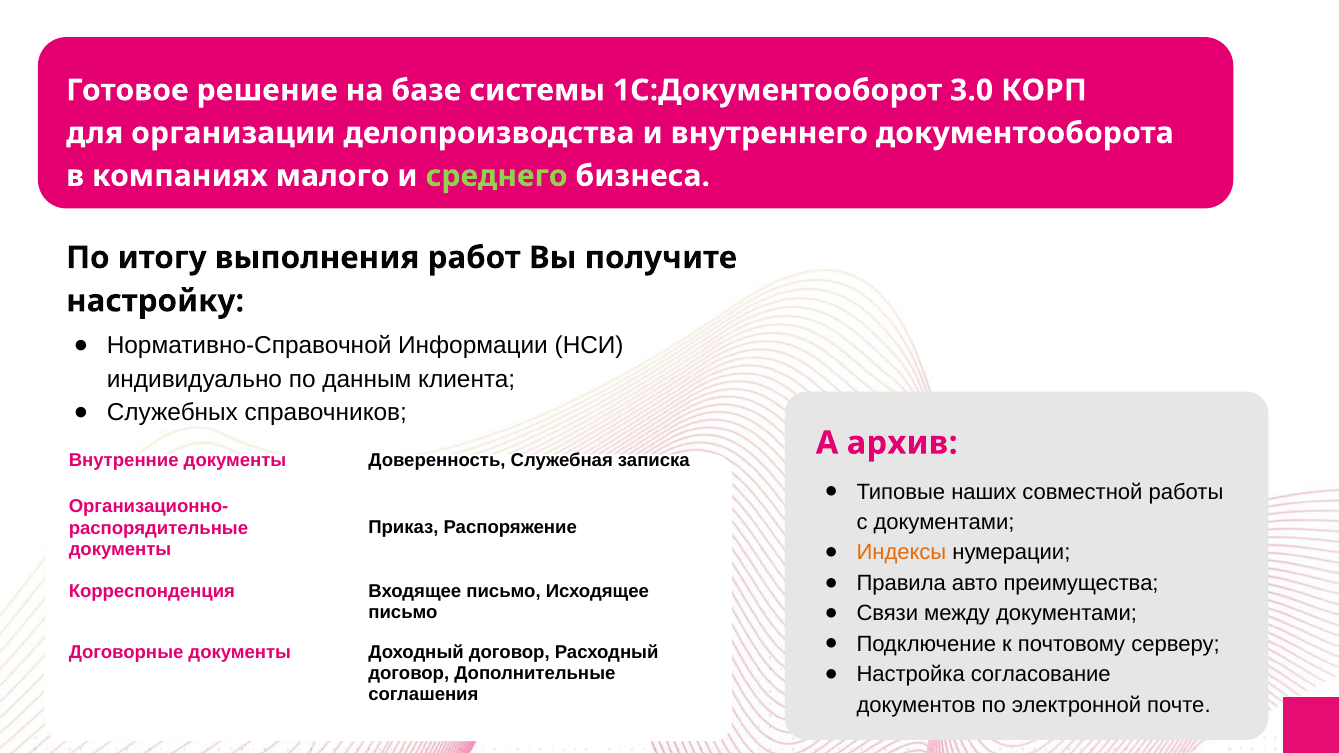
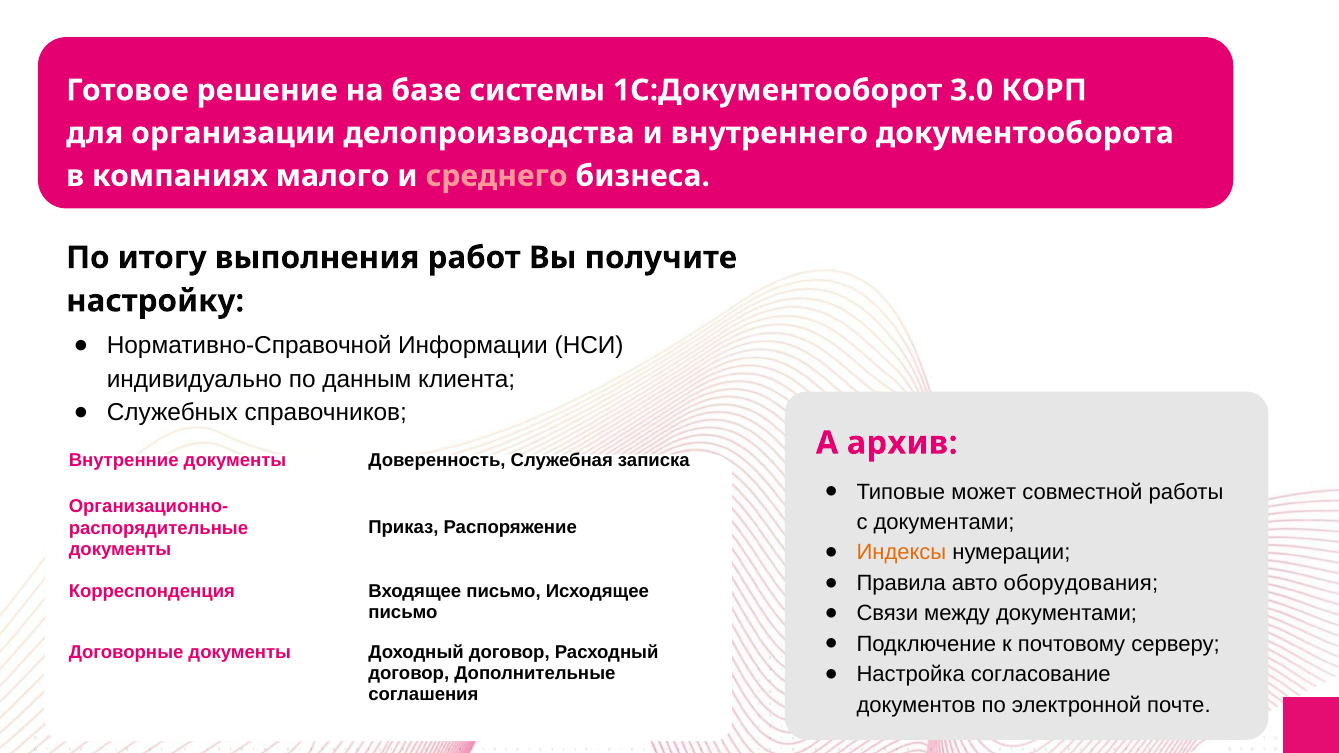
среднего colour: light green -> pink (497, 176)
наших: наших -> может (984, 492)
преимущества: преимущества -> оборудования (1081, 583)
